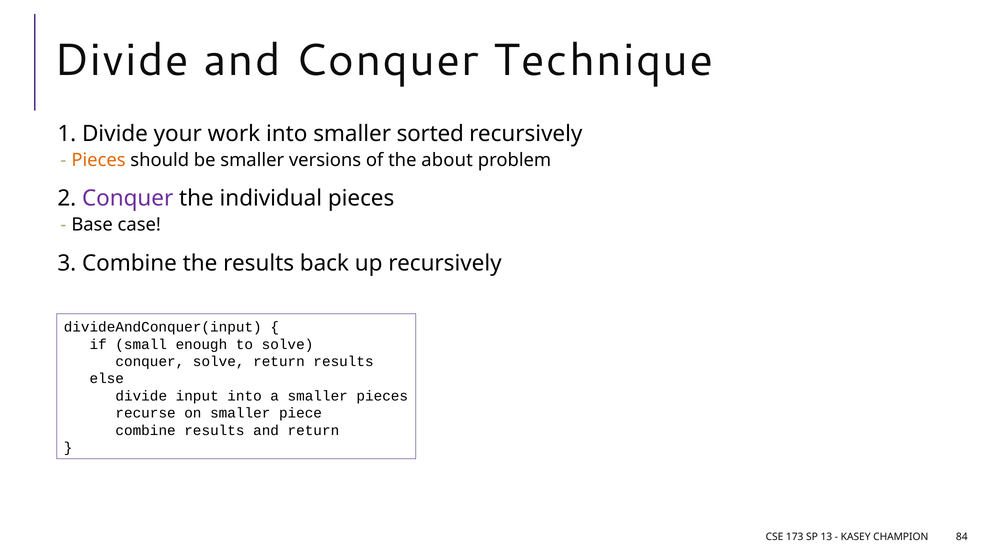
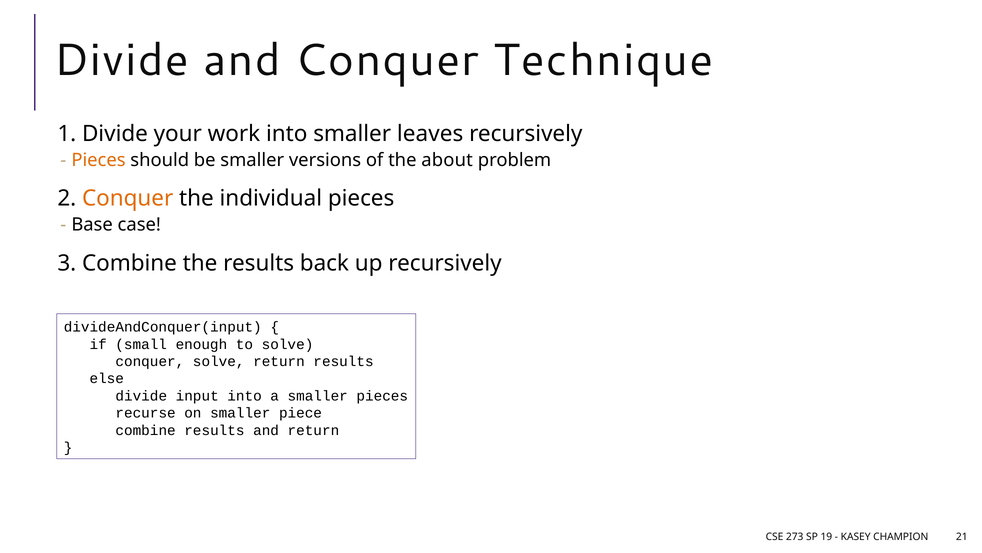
sorted: sorted -> leaves (430, 134)
Conquer colour: purple -> orange (128, 198)
173: 173 -> 273 (795, 536)
13: 13 -> 19 (826, 536)
84: 84 -> 21 (962, 536)
